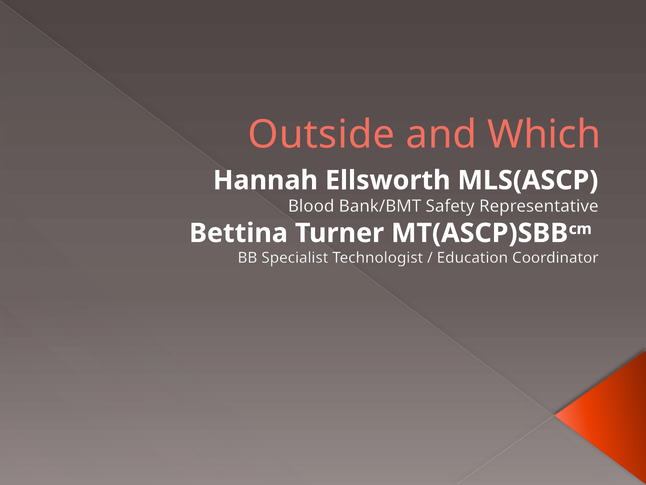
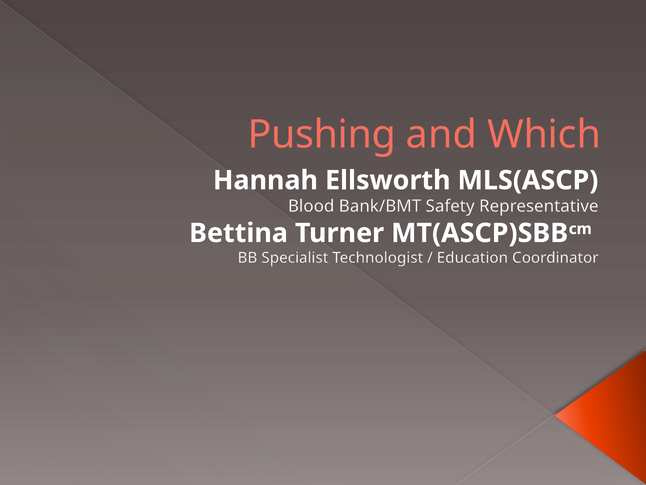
Outside: Outside -> Pushing (322, 135)
